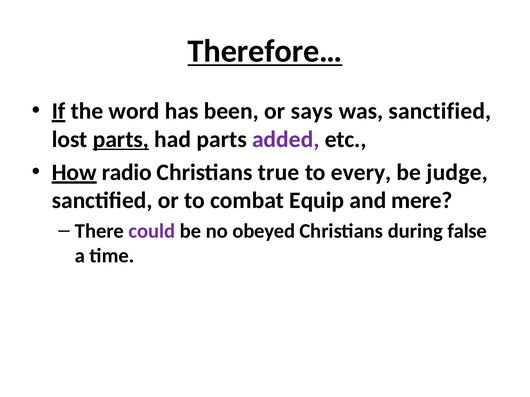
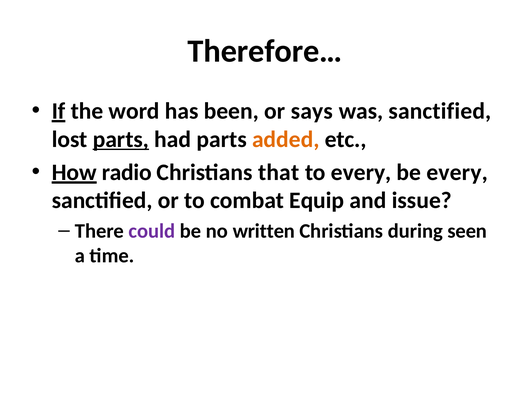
Therefore… underline: present -> none (265, 51)
added colour: purple -> orange (286, 139)
true: true -> that (279, 173)
be judge: judge -> every (457, 173)
mere: mere -> issue (422, 201)
obeyed: obeyed -> written (264, 231)
false: false -> seen (467, 231)
